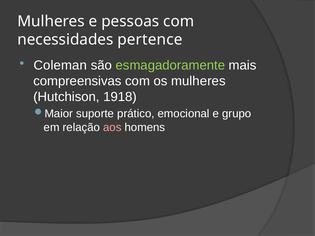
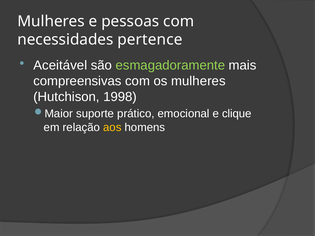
Coleman: Coleman -> Aceitável (60, 65)
1918: 1918 -> 1998 (120, 97)
grupo: grupo -> clique (237, 114)
aos colour: pink -> yellow (112, 127)
